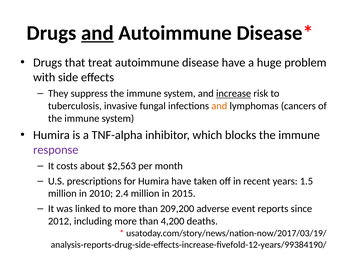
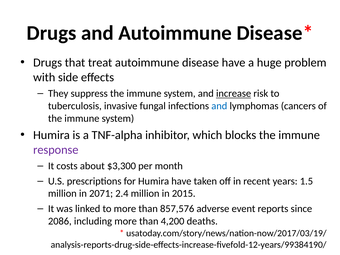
and underline: present -> none (97, 33)
and colour: orange -> blue (219, 106)
$2,563: $2,563 -> $3,300 (122, 166)
2010: 2010 -> 2071 (101, 194)
209,200: 209,200 -> 857,576 (177, 209)
2012: 2012 -> 2086 (60, 221)
